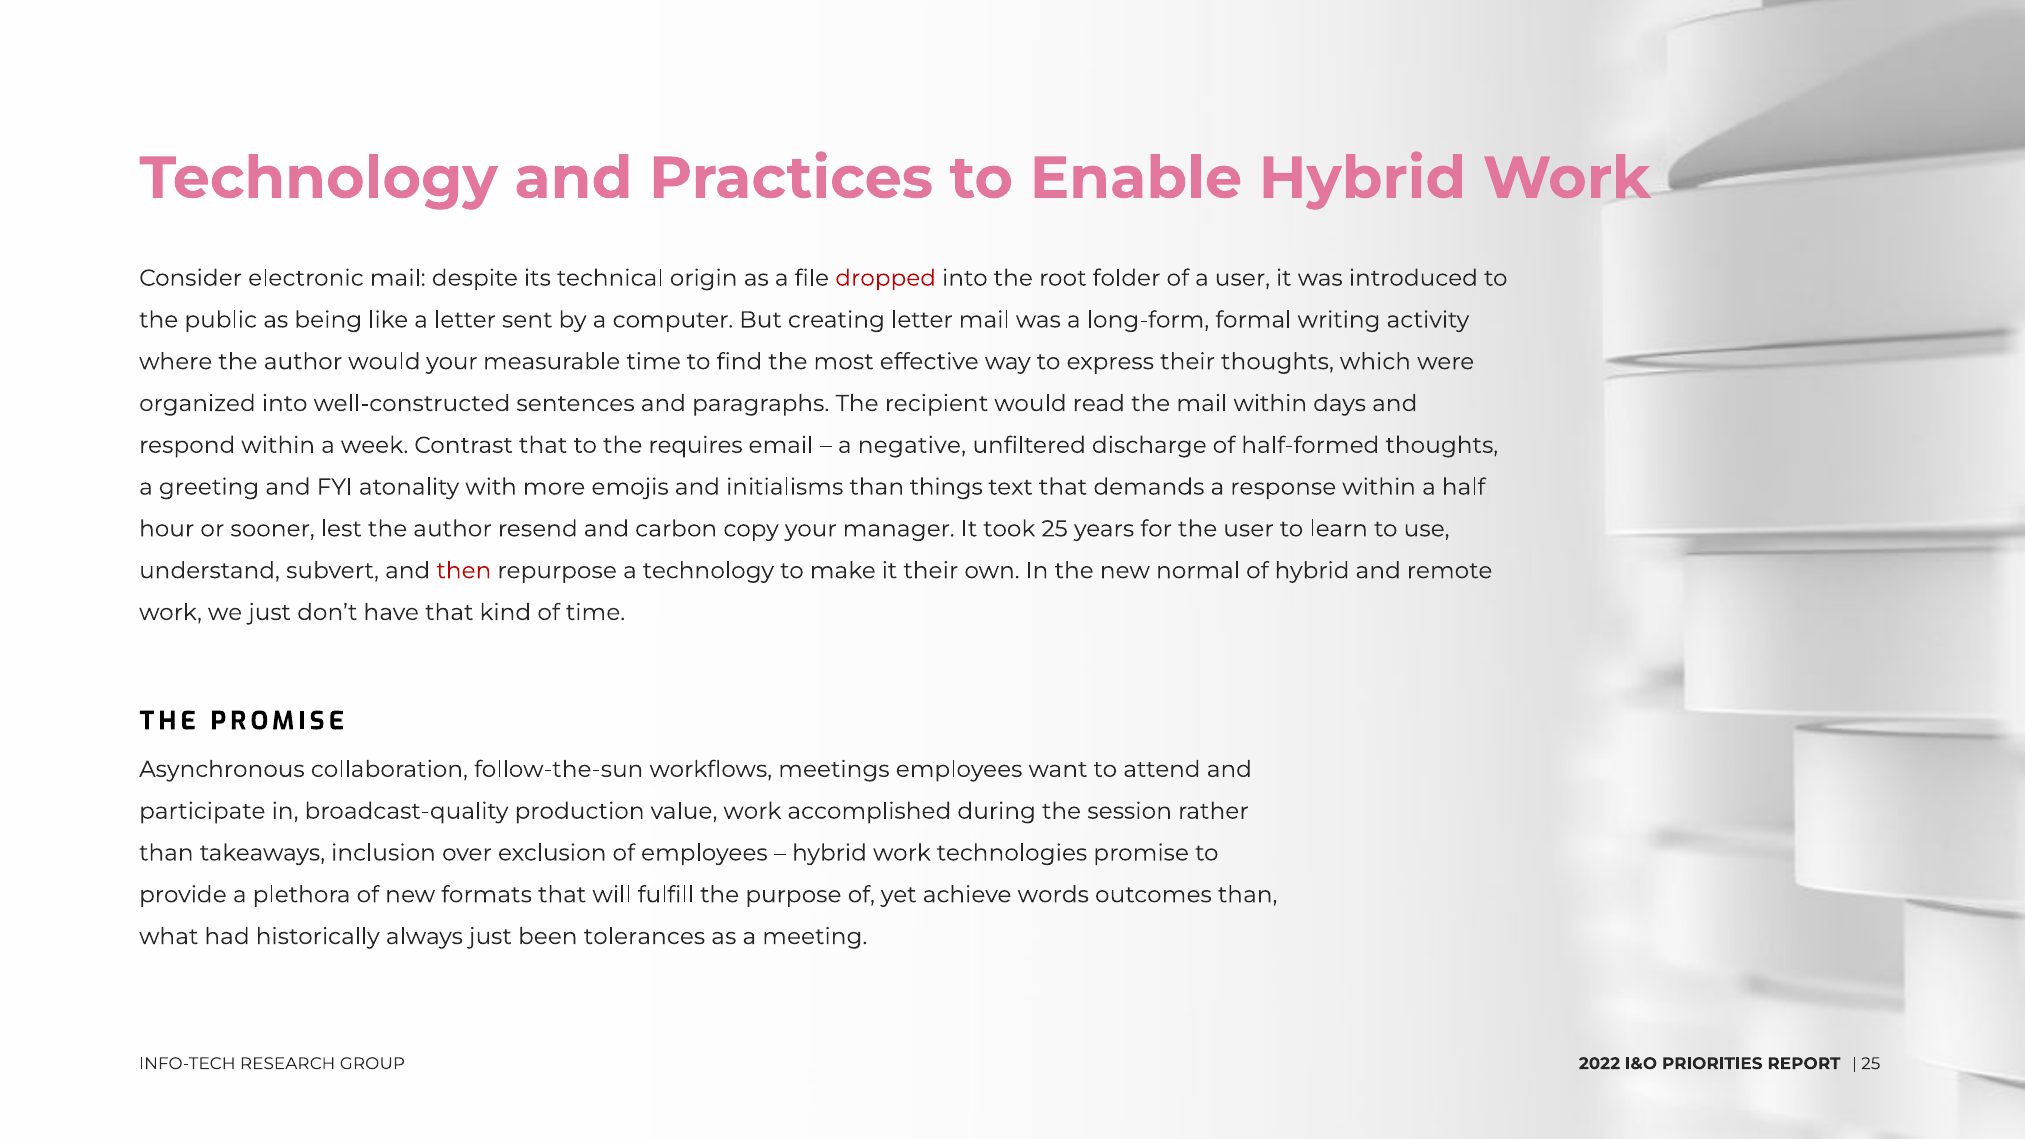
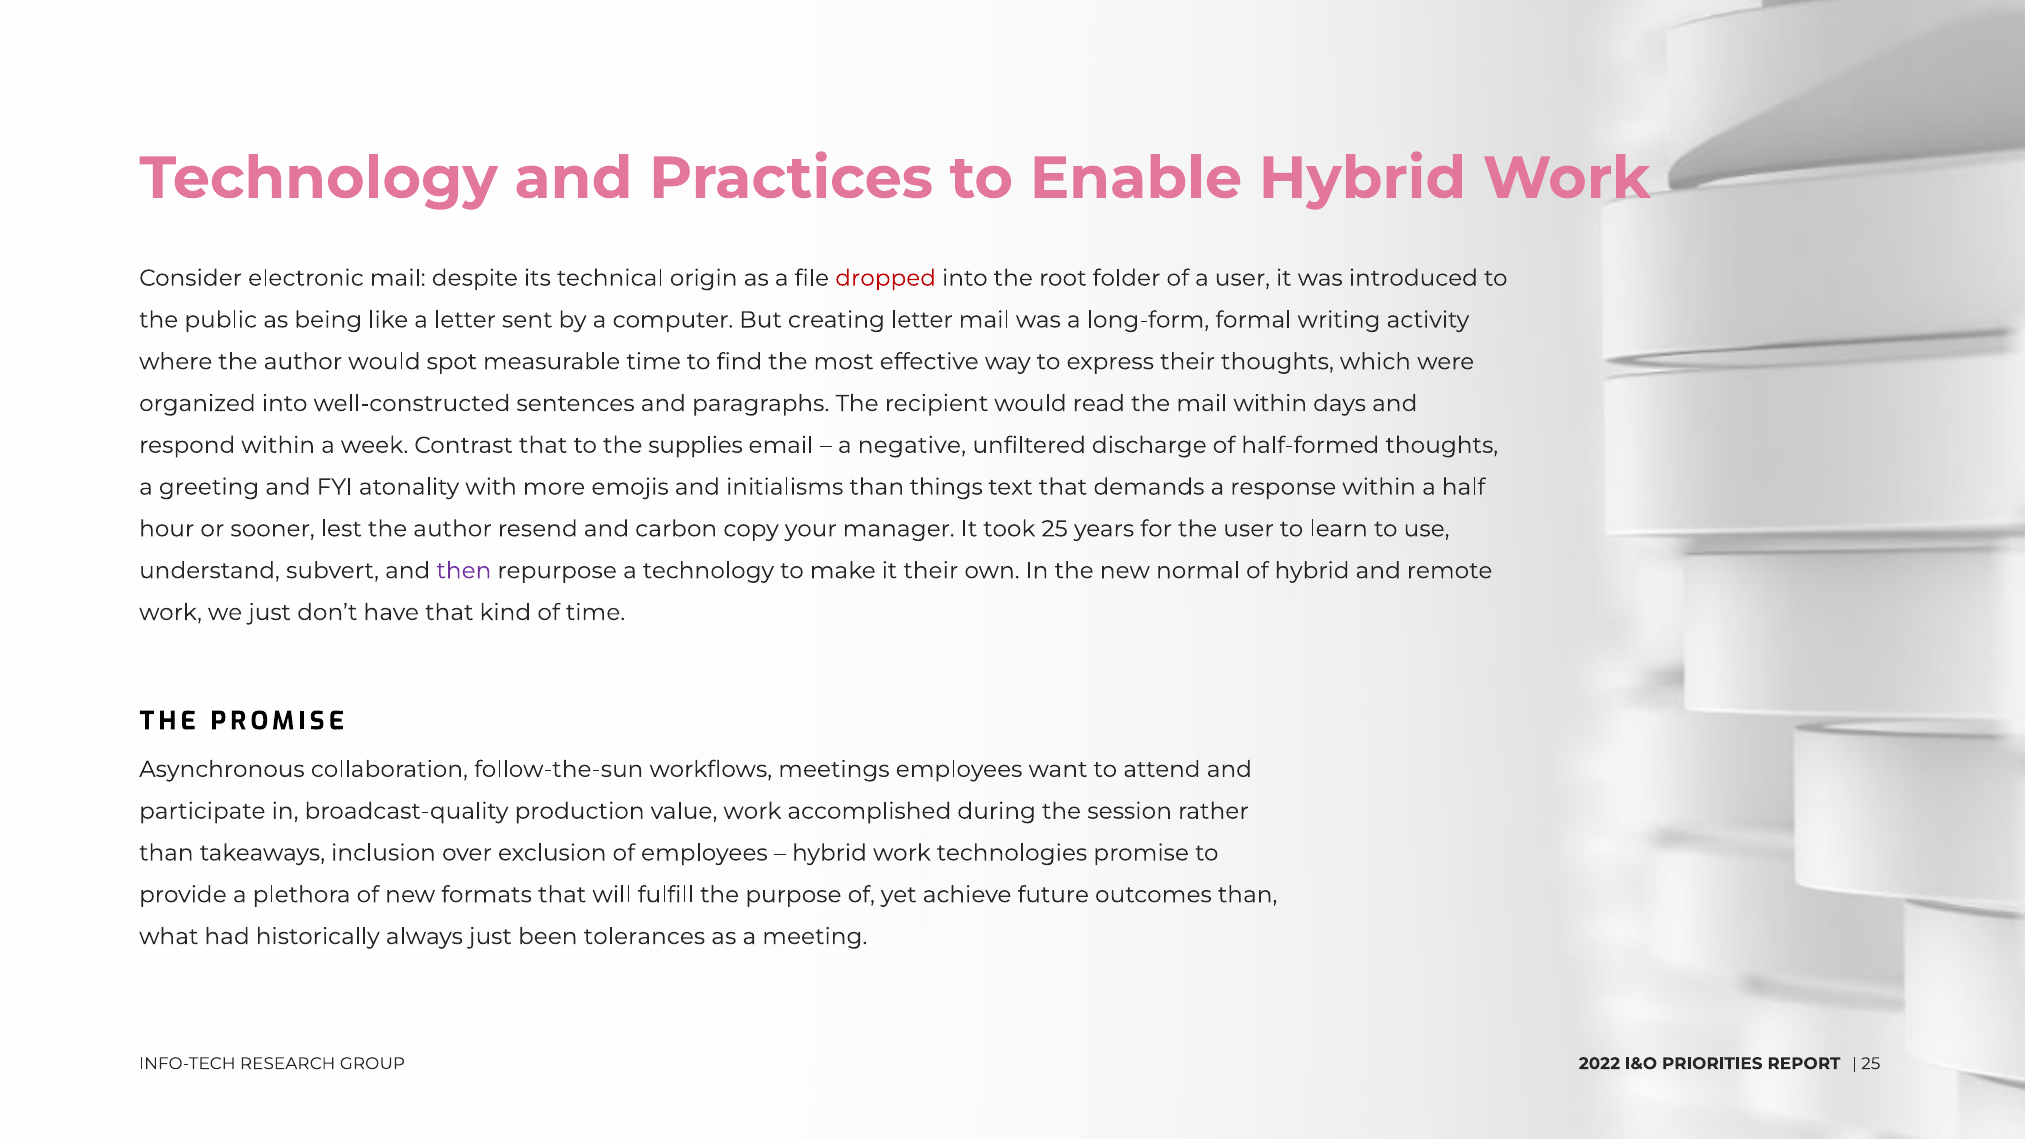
would your: your -> spot (452, 362)
requires: requires -> supplies (696, 445)
then colour: red -> purple (464, 571)
words: words -> future (1053, 895)
